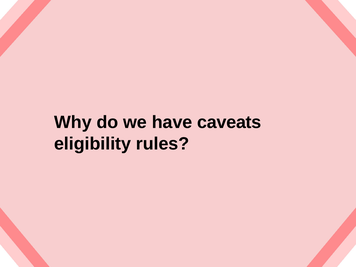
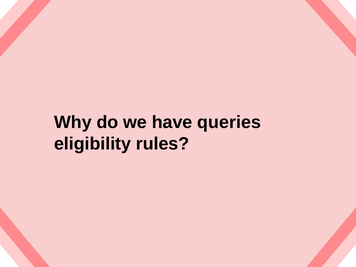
caveats: caveats -> queries (229, 122)
